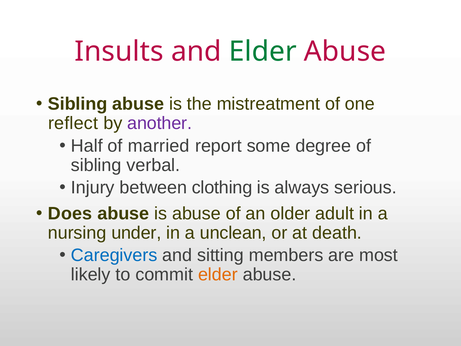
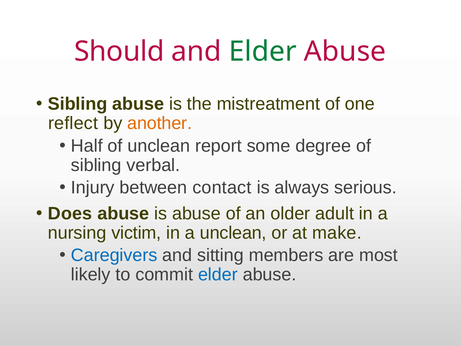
Insults: Insults -> Should (119, 52)
another colour: purple -> orange (160, 123)
of married: married -> unclean (159, 146)
clothing: clothing -> contact (222, 188)
under: under -> victim (136, 233)
death: death -> make (337, 233)
elder colour: orange -> blue (218, 275)
